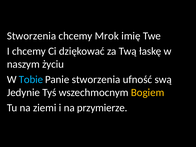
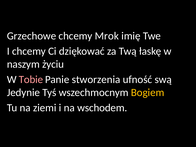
Stworzenia: Stworzenia -> Grzechowe (32, 36)
Tobie colour: light blue -> pink (31, 79)
przymierze: przymierze -> wschodem (102, 108)
